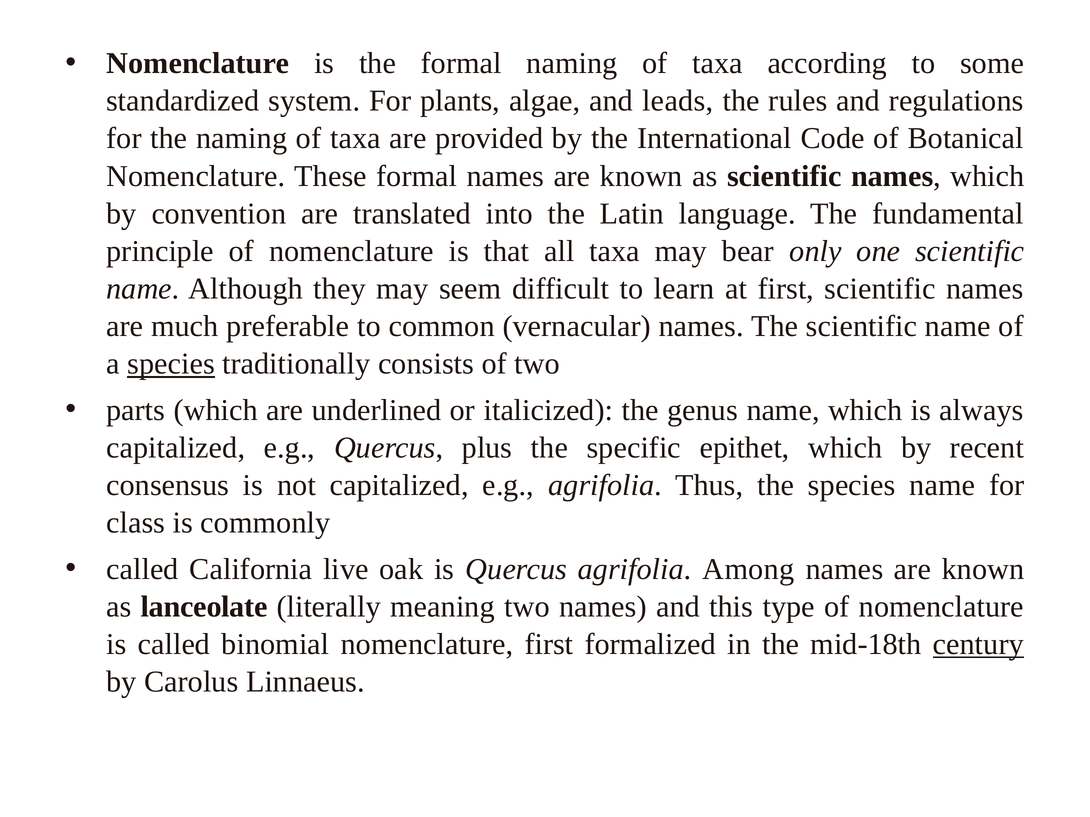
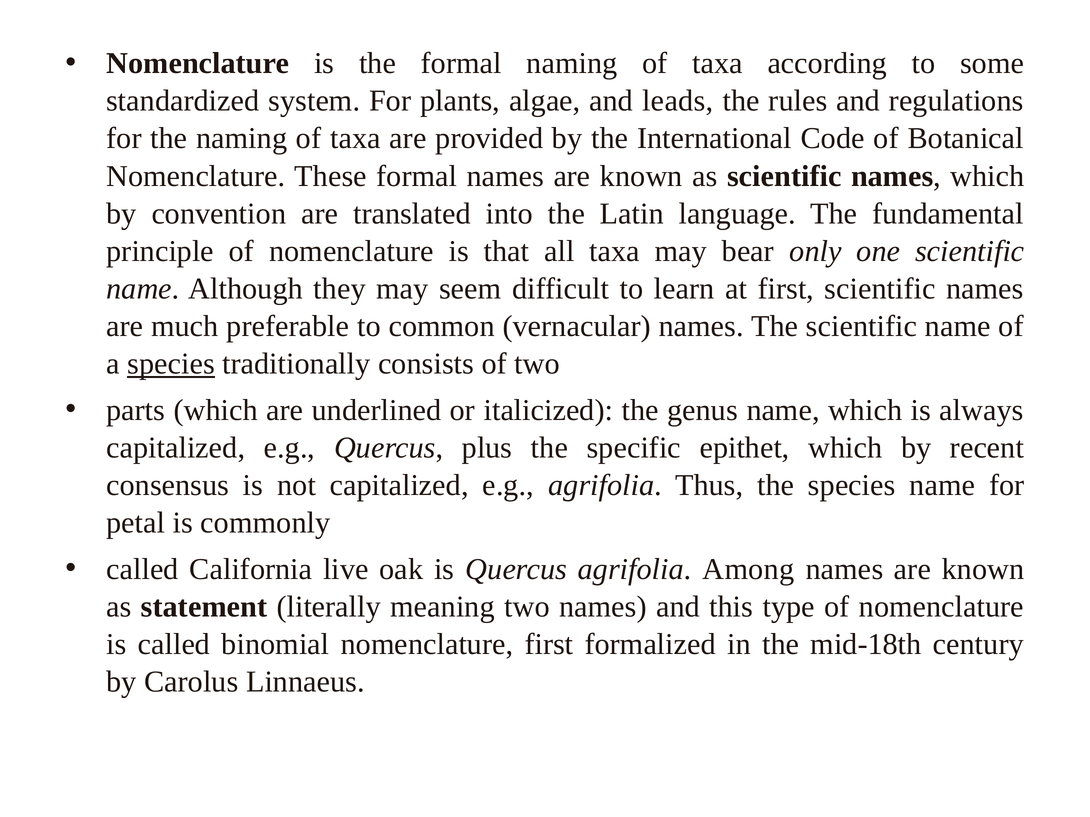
class: class -> petal (136, 523)
lanceolate: lanceolate -> statement (204, 607)
century underline: present -> none (978, 645)
